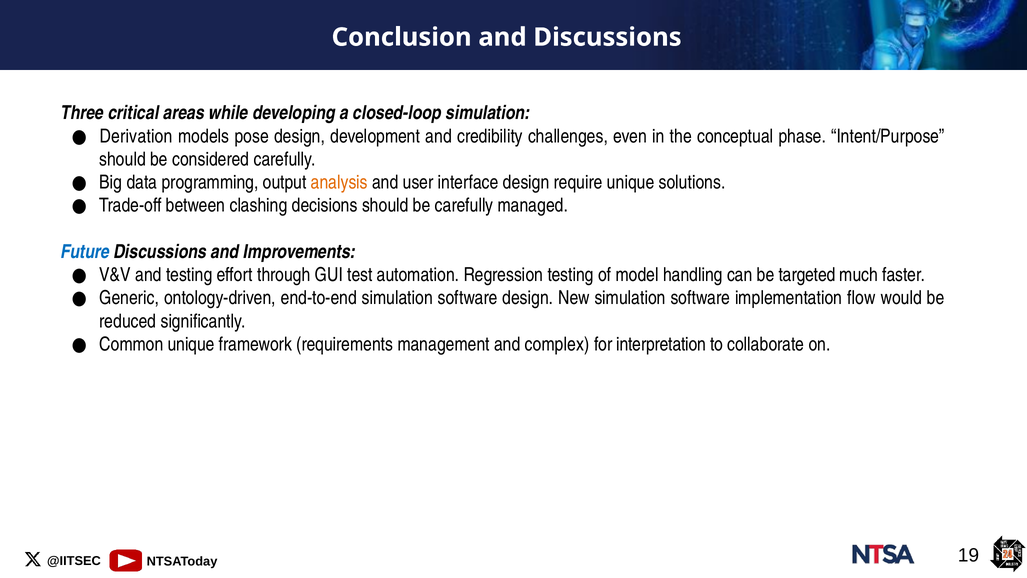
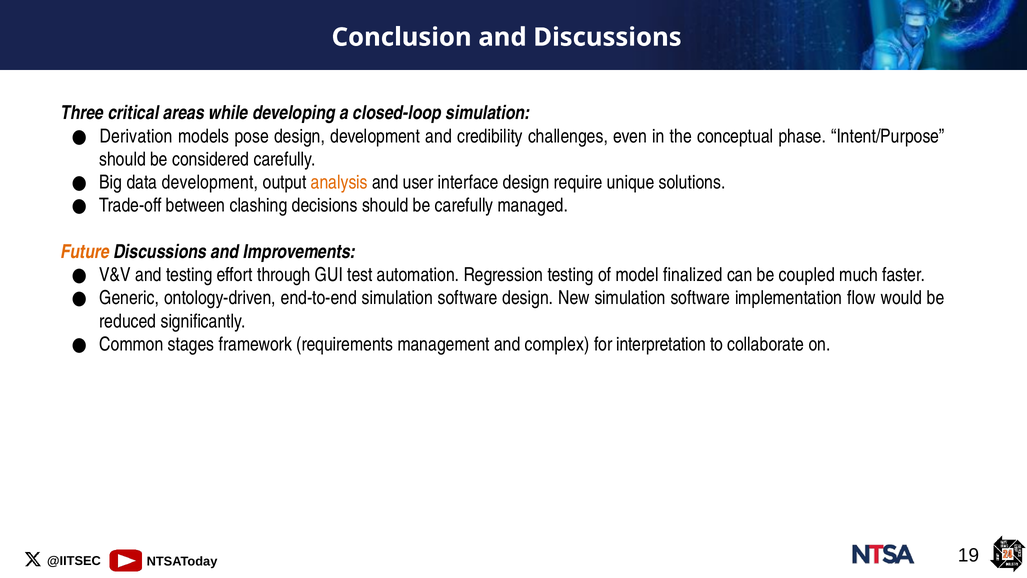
data programming: programming -> development (210, 182)
Future colour: blue -> orange (85, 252)
handling: handling -> finalized (693, 275)
targeted: targeted -> coupled (807, 275)
Common unique: unique -> stages (191, 344)
